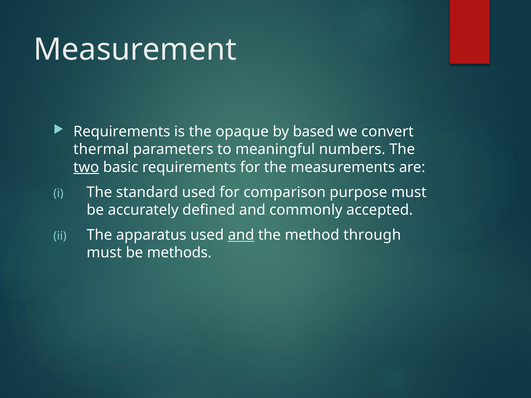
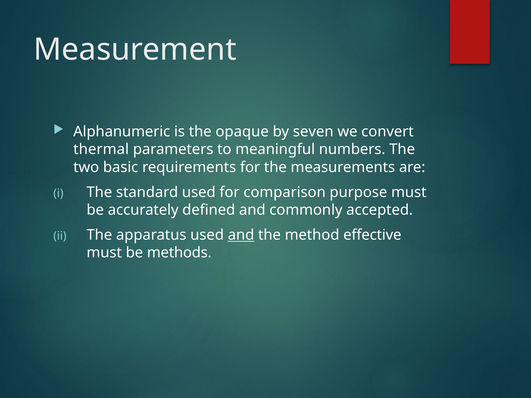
Requirements: Requirements -> Alphanumeric (122, 132)
based: based -> seven (313, 132)
two underline: present -> none (86, 167)
through: through -> effective (372, 235)
